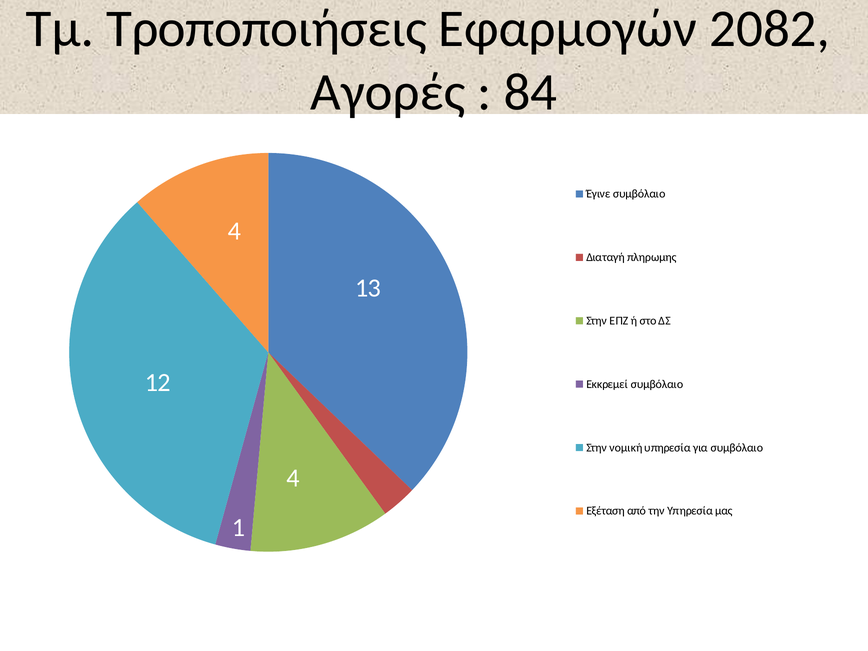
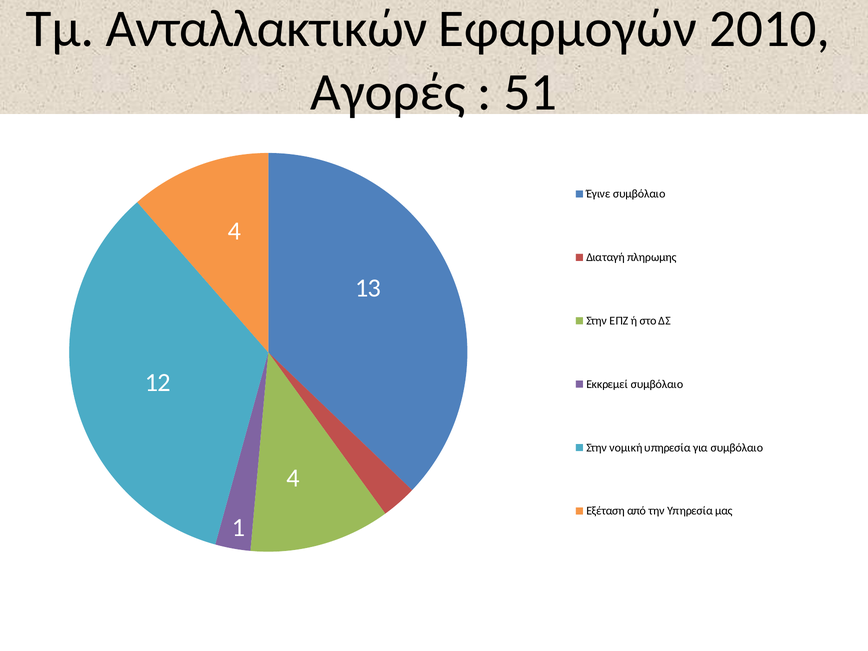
Τροποποιήσεις: Τροποποιήσεις -> Ανταλλακτικών (267, 29)
2082: 2082 -> 2010 (770, 29)
84: 84 -> 51 (530, 92)
